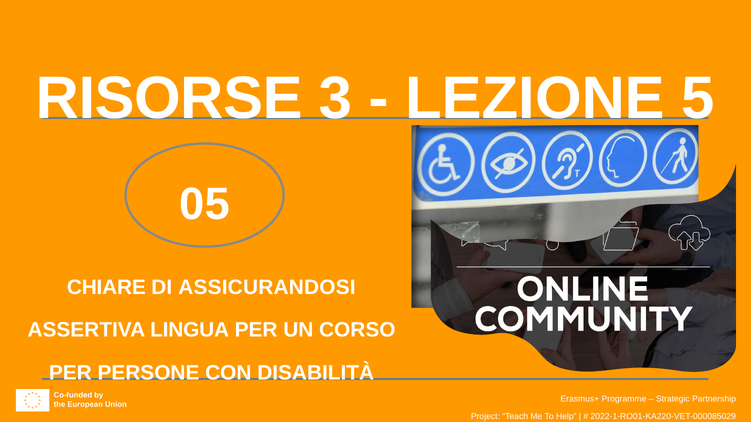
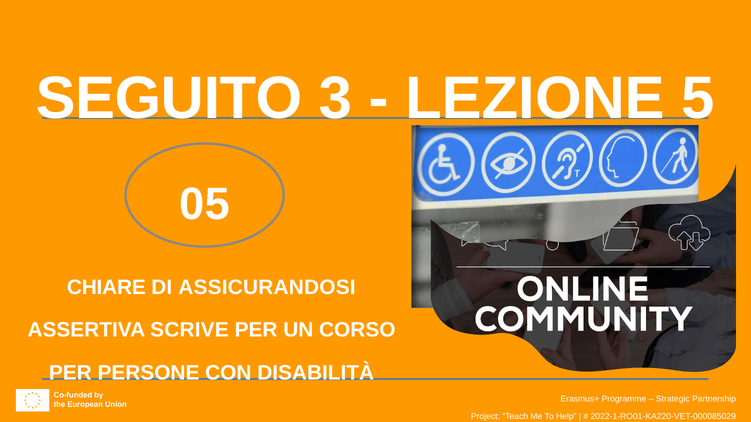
RISORSE: RISORSE -> SEGUITO (169, 99)
LINGUA: LINGUA -> SCRIVE (189, 330)
